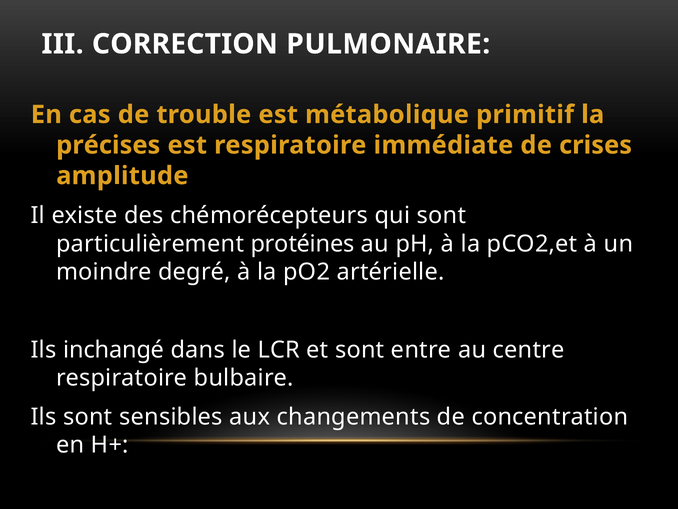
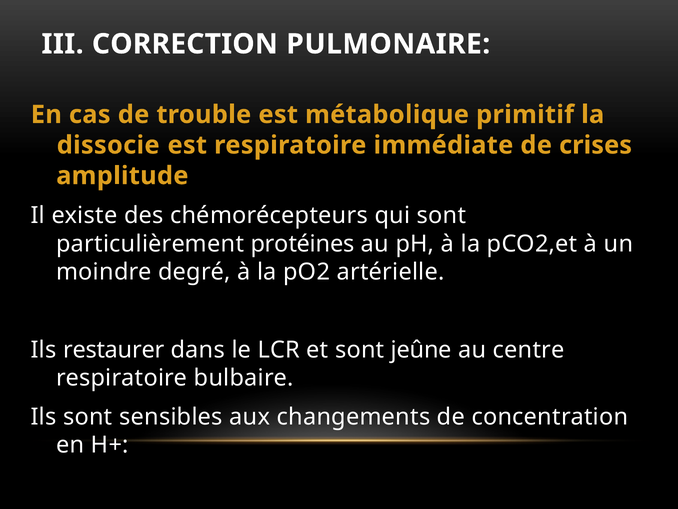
précises: précises -> dissocie (108, 145)
inchangé: inchangé -> restaurer (114, 349)
entre: entre -> jeûne (421, 349)
